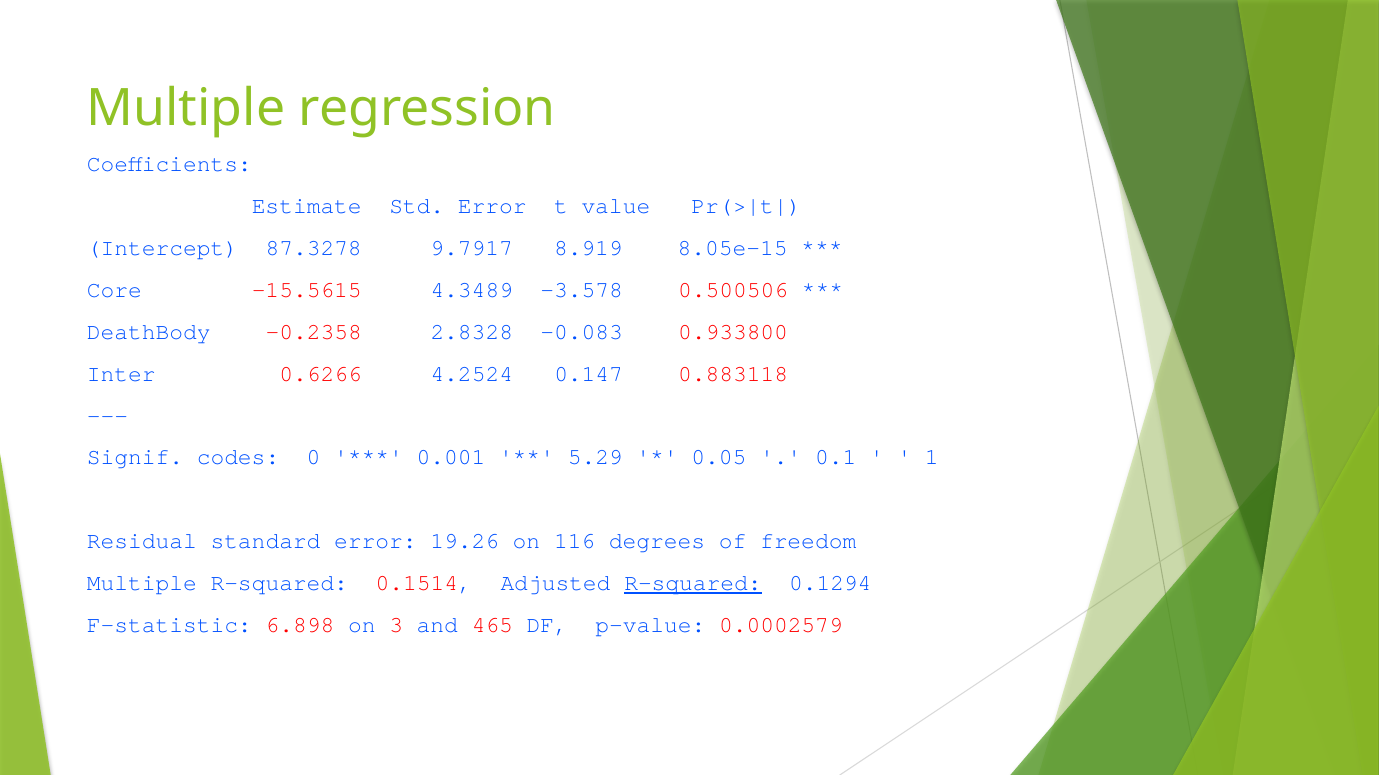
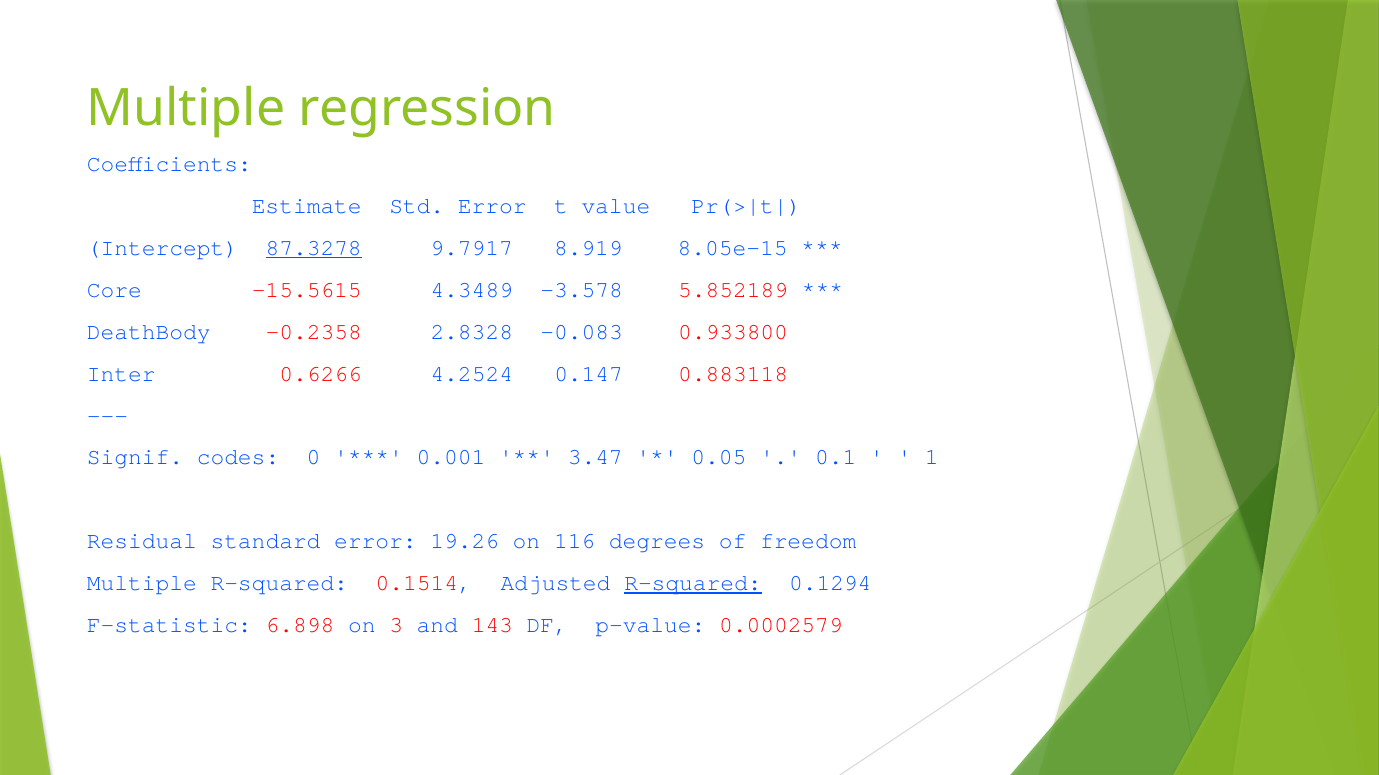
87.3278 underline: none -> present (314, 248)
0.500506: 0.500506 -> 5.852189 (733, 290)
5.29: 5.29 -> 3.47 (595, 458)
465: 465 -> 143 (492, 626)
